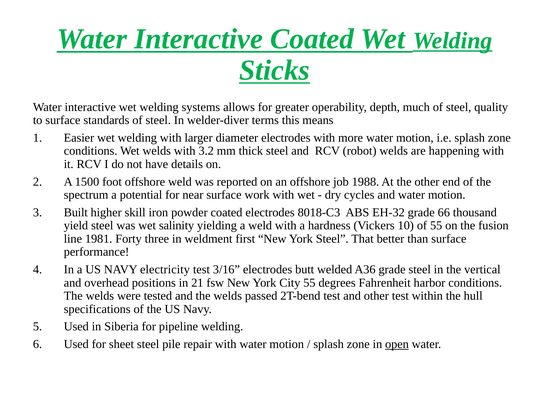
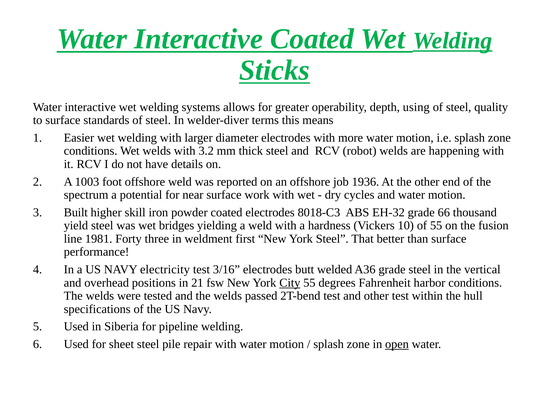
much: much -> using (416, 107)
1500: 1500 -> 1003 (87, 182)
1988: 1988 -> 1936 (365, 182)
salinity: salinity -> bridges (177, 225)
City underline: none -> present (290, 282)
